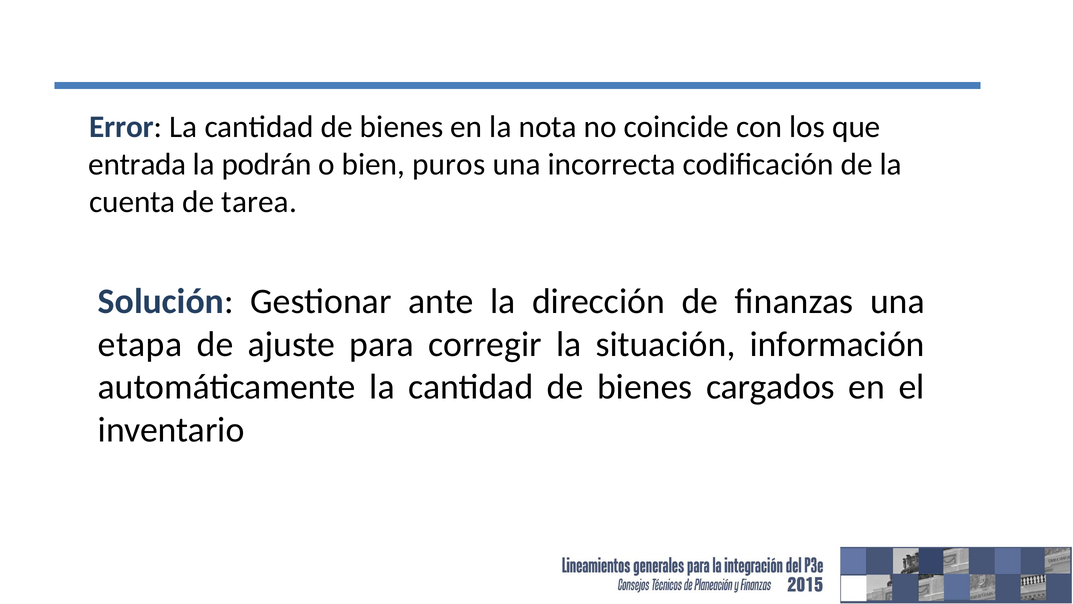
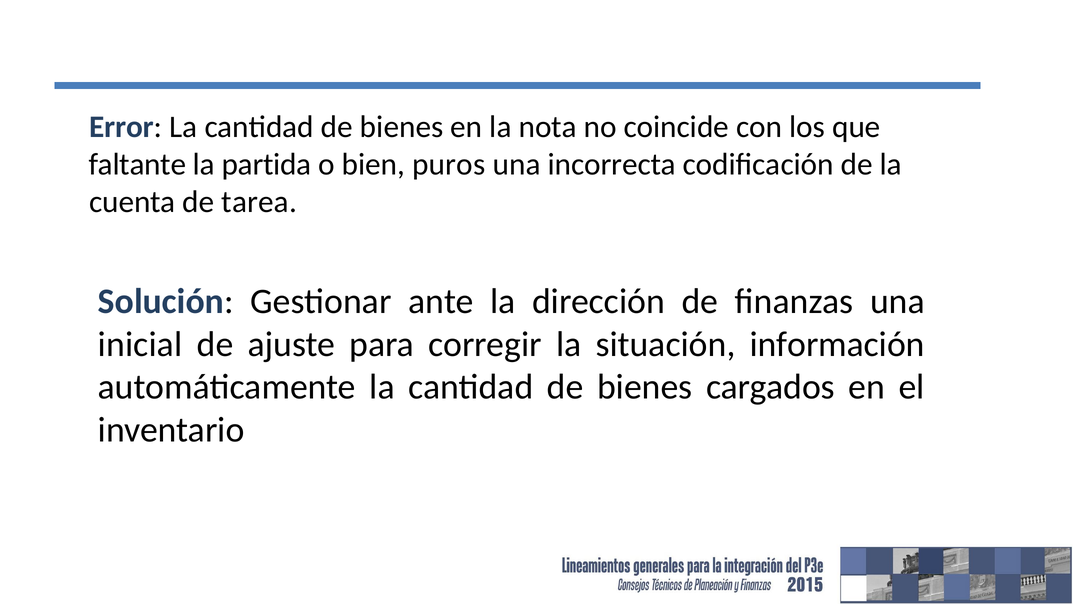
entrada: entrada -> faltante (137, 164)
podrán: podrán -> partida (267, 164)
etapa: etapa -> inicial (140, 344)
